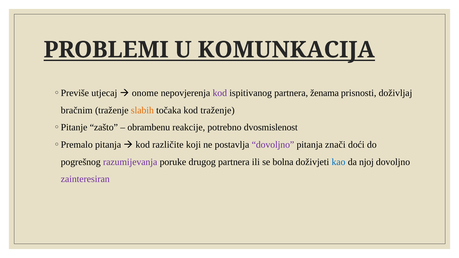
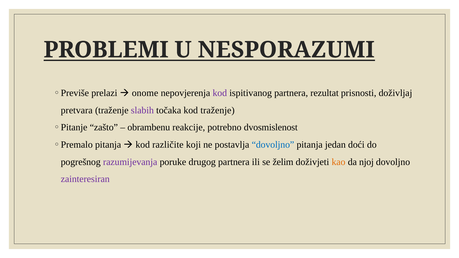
KOMUNKACIJA: KOMUNKACIJA -> NESPORAZUMI (286, 50)
utjecaj: utjecaj -> prelazi (104, 93)
ženama: ženama -> rezultat (325, 93)
bračnim: bračnim -> pretvara (77, 110)
slabih colour: orange -> purple (142, 110)
dovoljno colour: purple -> blue (273, 145)
znači: znači -> jedan (335, 145)
bolna: bolna -> želim (283, 162)
kao colour: blue -> orange (339, 162)
